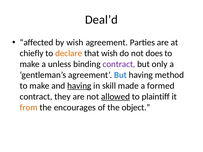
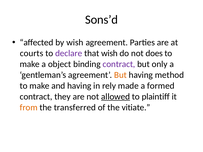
Deal’d: Deal’d -> Sons’d (101, 20)
chiefly: chiefly -> courts (32, 53)
declare colour: orange -> purple (69, 53)
unless: unless -> object (60, 64)
But colour: blue -> orange (120, 75)
having underline: present -> none (79, 86)
skill: skill -> rely (109, 86)
encourages: encourages -> transferred (75, 108)
object: object -> vitiate (136, 108)
